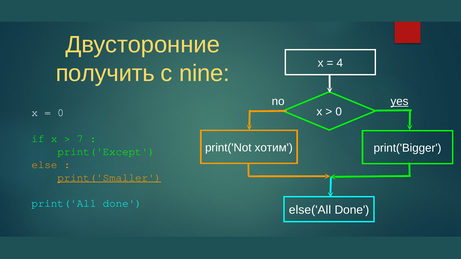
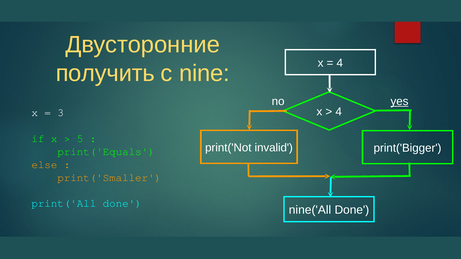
0: 0 -> 4 (339, 112)
0: 0 -> 3 (61, 113)
7: 7 -> 5 (80, 139)
хотим: хотим -> invalid (274, 148)
print('Except: print('Except -> print('Equals (106, 152)
print('Smaller underline: present -> none (109, 178)
else('All: else('All -> nine('All (310, 210)
